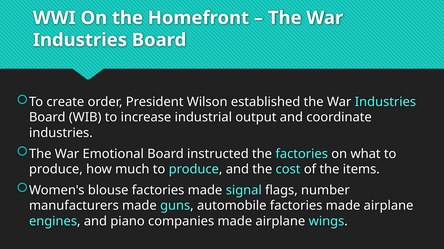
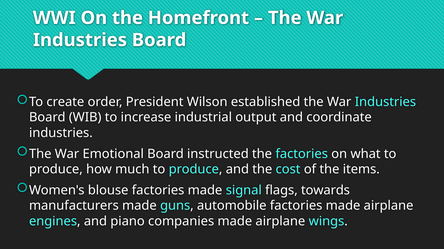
number: number -> towards (325, 191)
